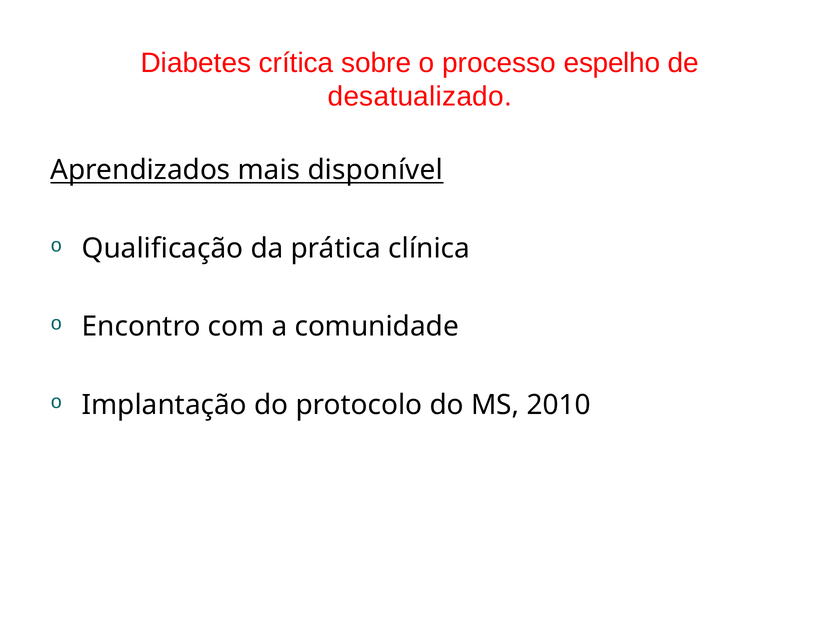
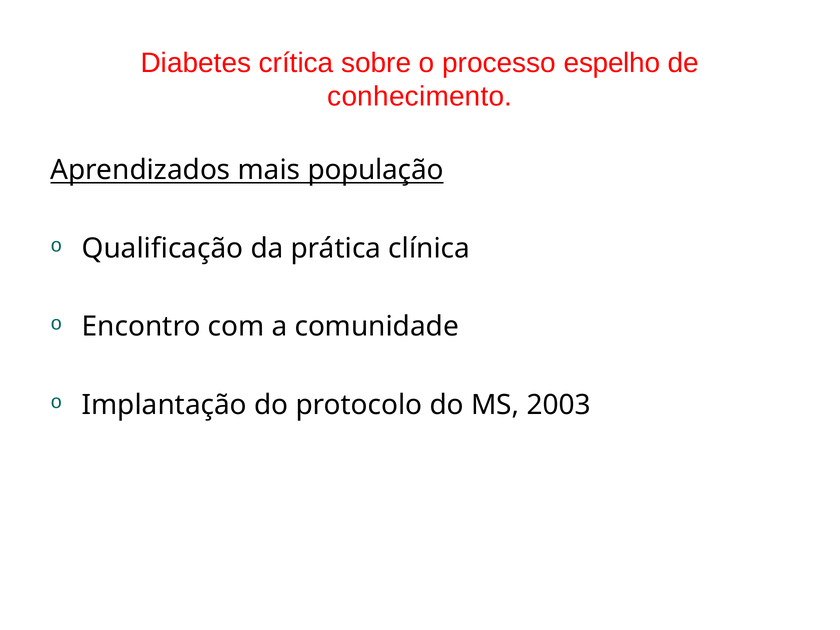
desatualizado: desatualizado -> conhecimento (420, 96)
disponível: disponível -> população (376, 170)
2010: 2010 -> 2003 (559, 405)
